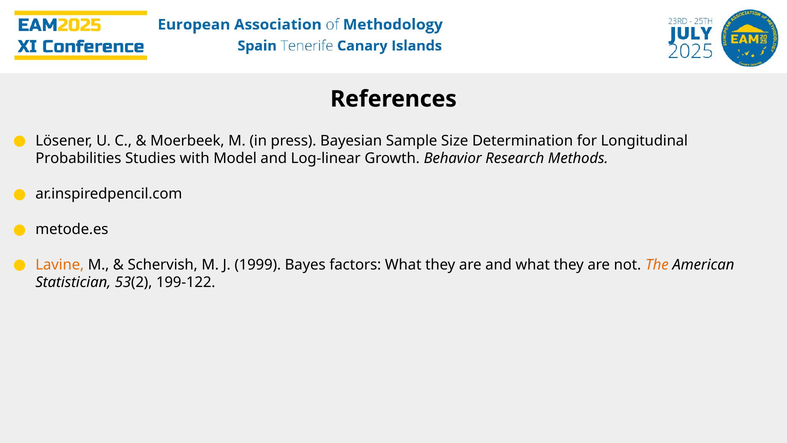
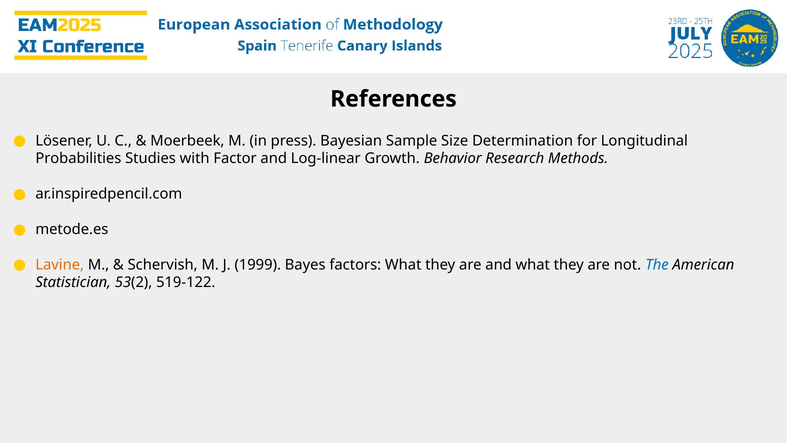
Model: Model -> Factor (235, 158)
The colour: orange -> blue (657, 265)
199-122: 199-122 -> 519-122 (186, 282)
